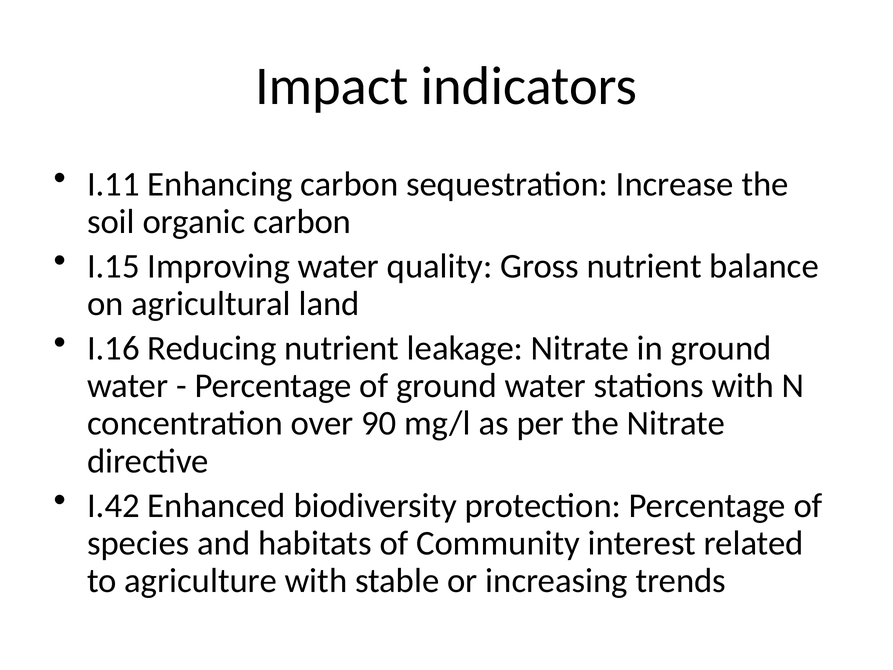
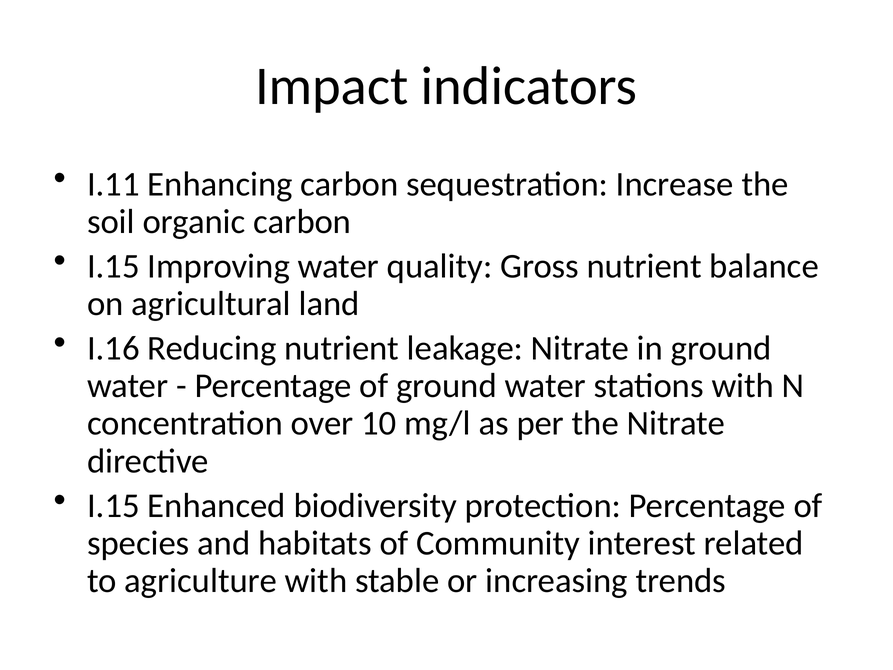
90: 90 -> 10 (379, 423)
I.42: I.42 -> I.15 (113, 506)
